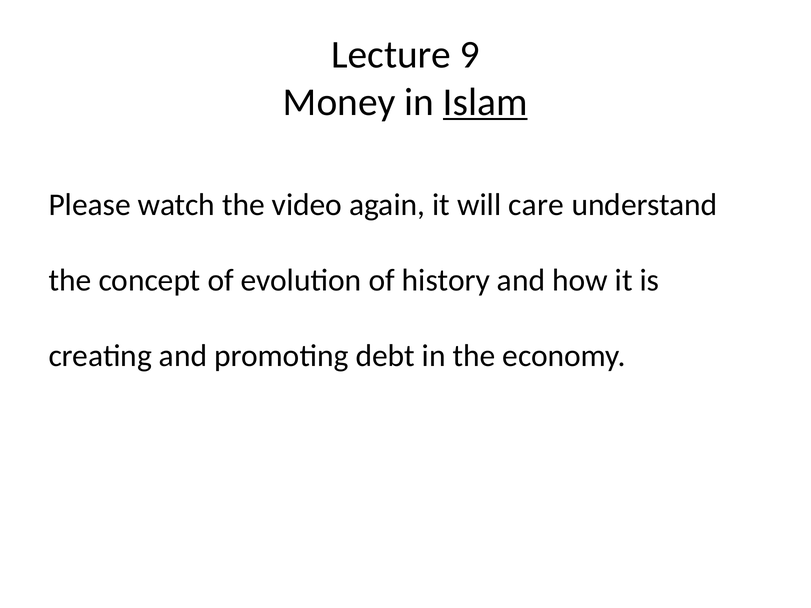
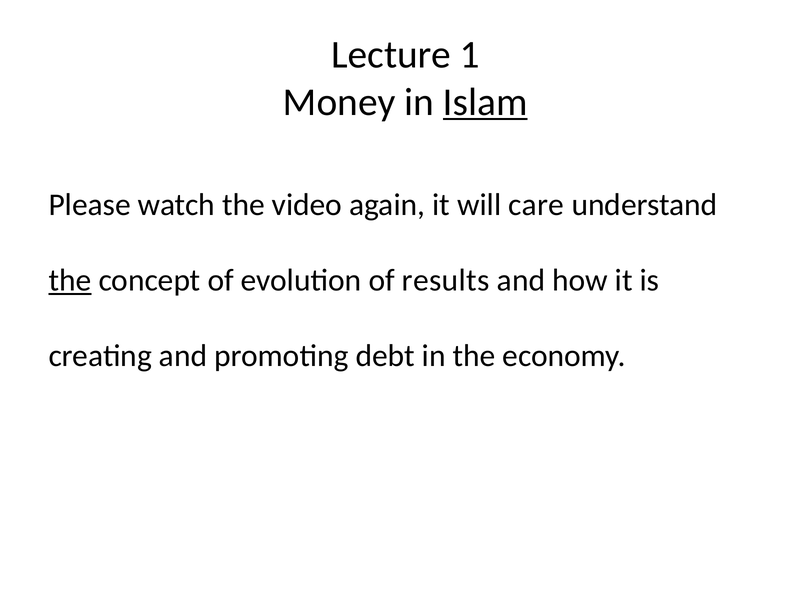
9: 9 -> 1 (470, 55)
the underline: none -> present (70, 280)
history: history -> results (446, 280)
